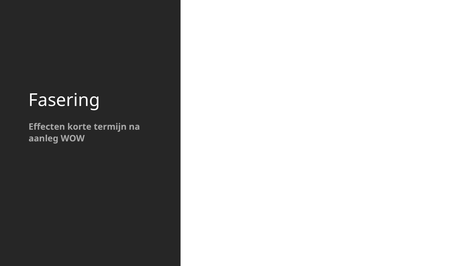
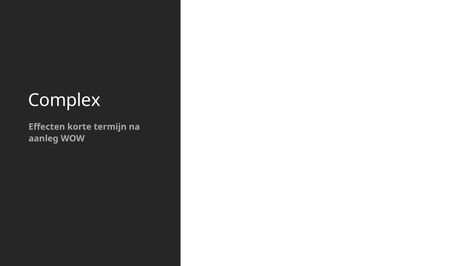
Fasering: Fasering -> Complex (64, 100)
